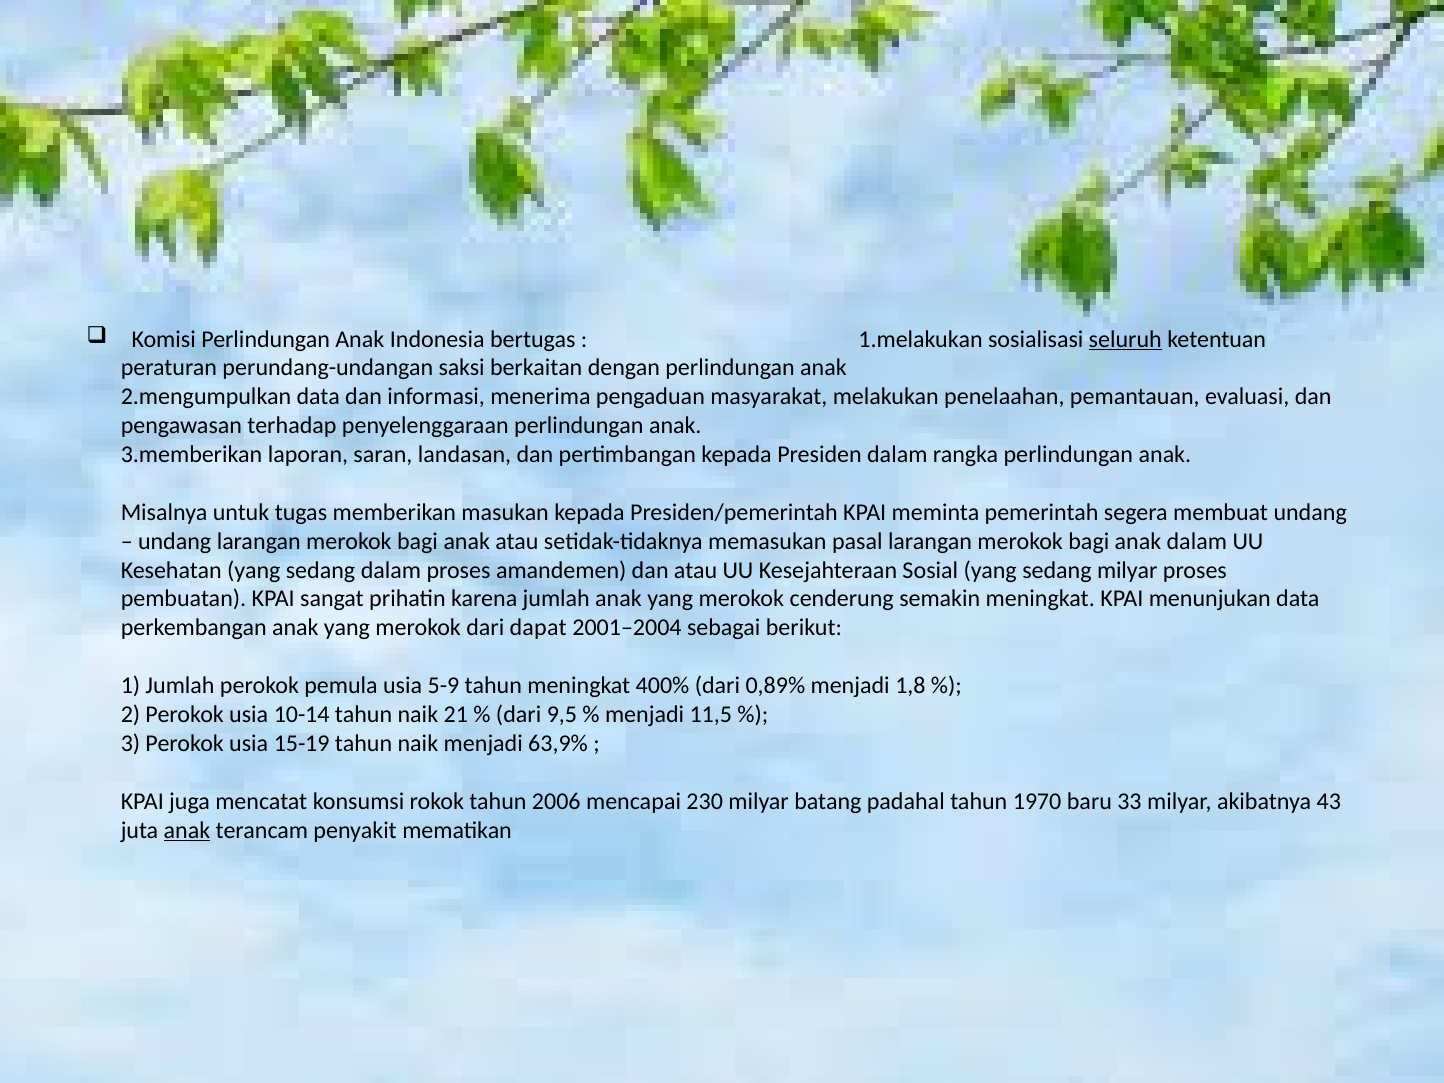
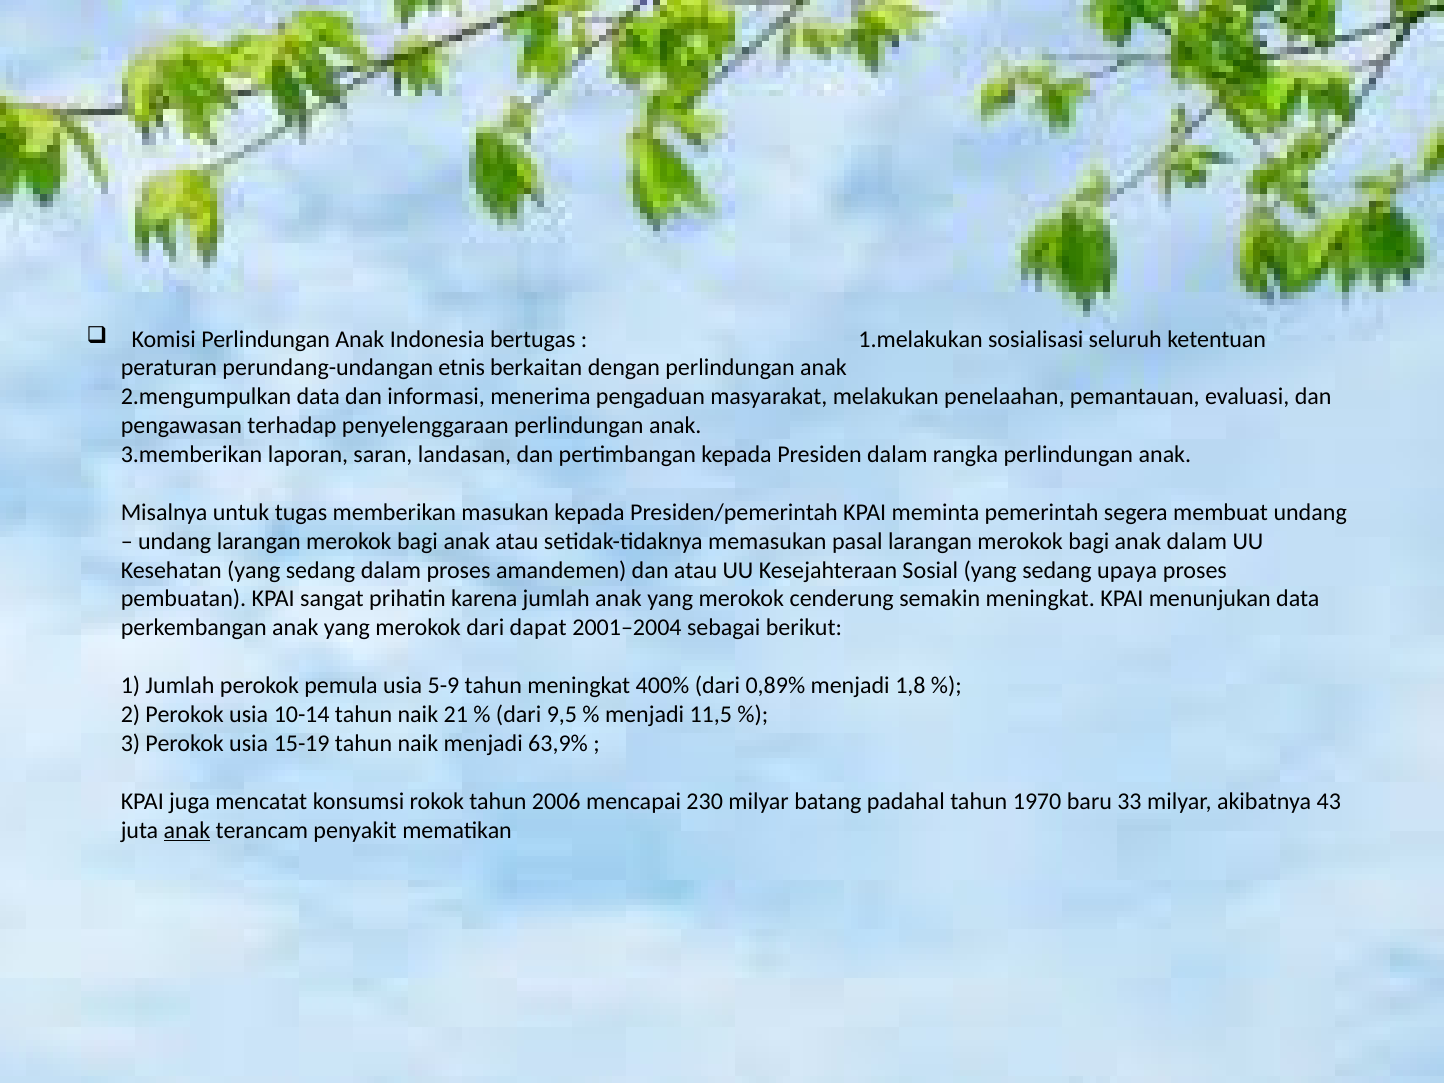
seluruh underline: present -> none (1125, 339)
saksi: saksi -> etnis (462, 368)
sedang milyar: milyar -> upaya (1127, 570)
